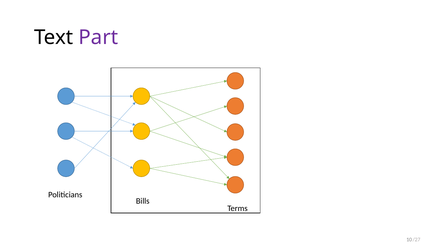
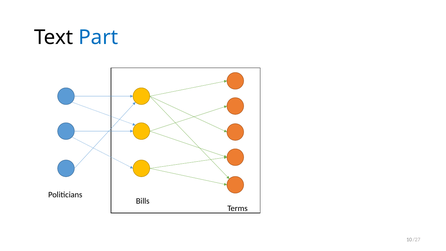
Part colour: purple -> blue (98, 37)
